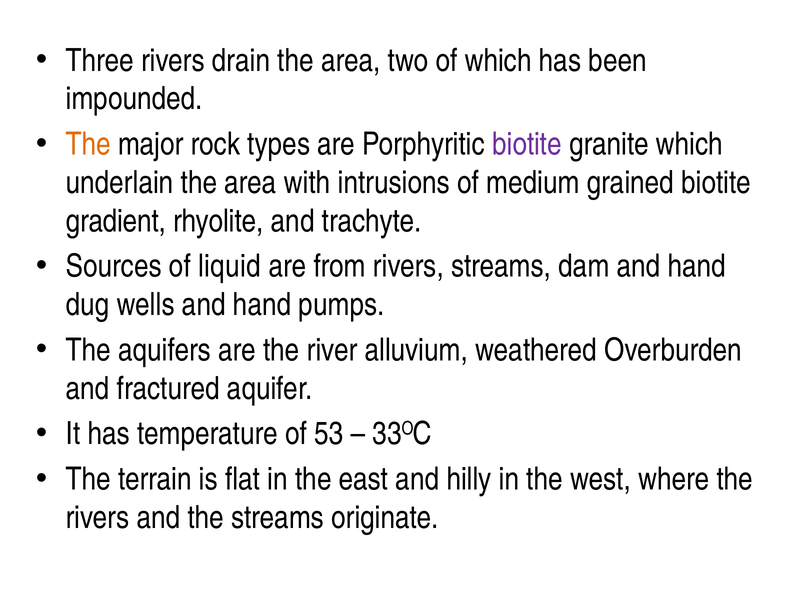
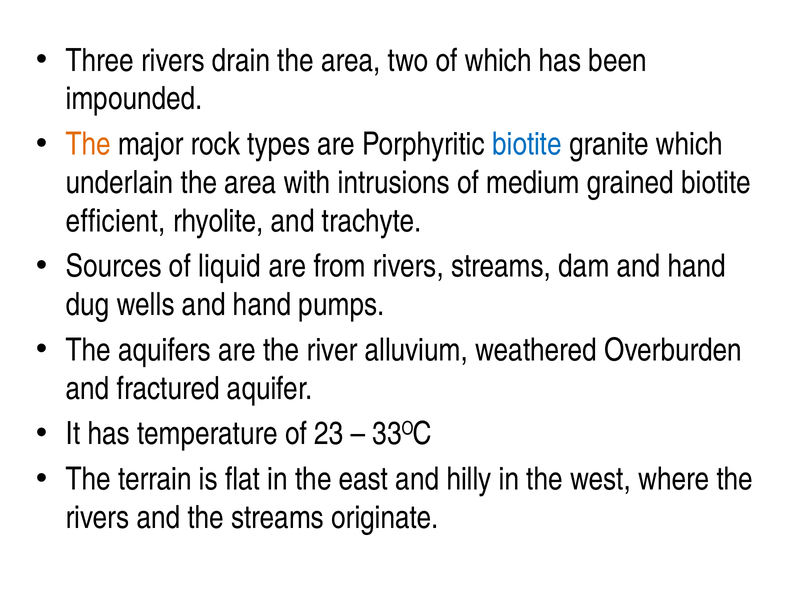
biotite colour: purple -> blue (527, 144)
gradient: gradient -> efficient (116, 221)
53: 53 -> 23 (329, 434)
